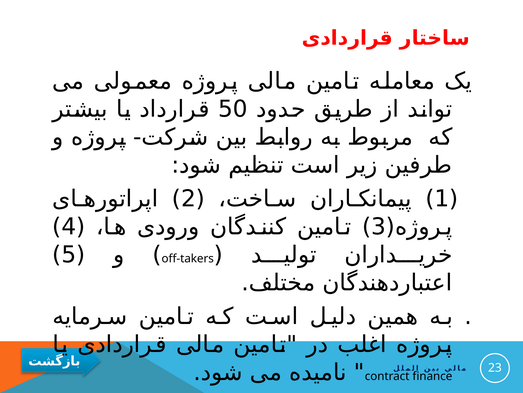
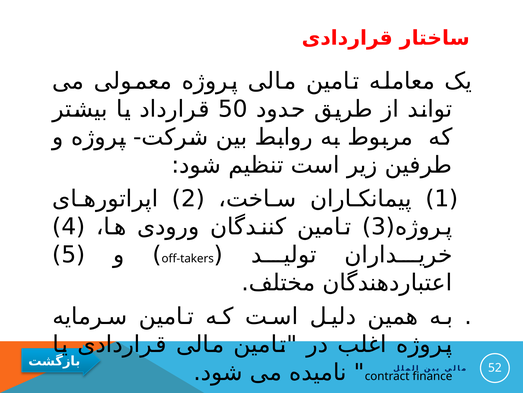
23: 23 -> 52 (495, 367)
